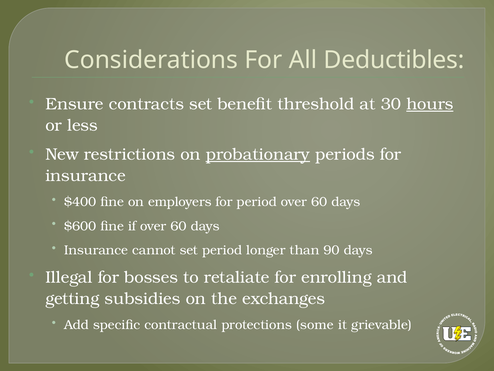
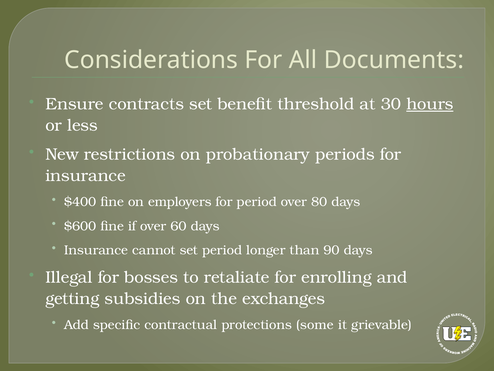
Deductibles: Deductibles -> Documents (394, 60)
probationary underline: present -> none (258, 154)
period over 60: 60 -> 80 (319, 201)
